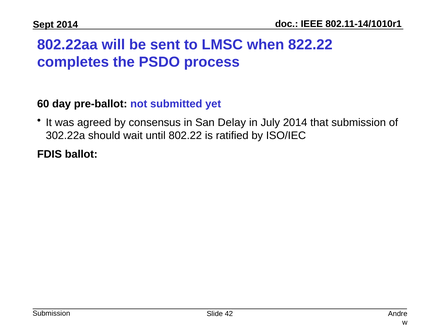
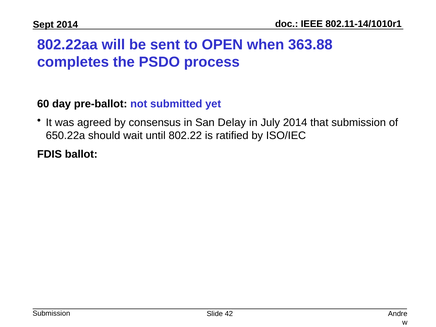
LMSC: LMSC -> OPEN (222, 45)
822.22: 822.22 -> 363.88 (310, 45)
302.22a: 302.22a -> 650.22a (65, 136)
